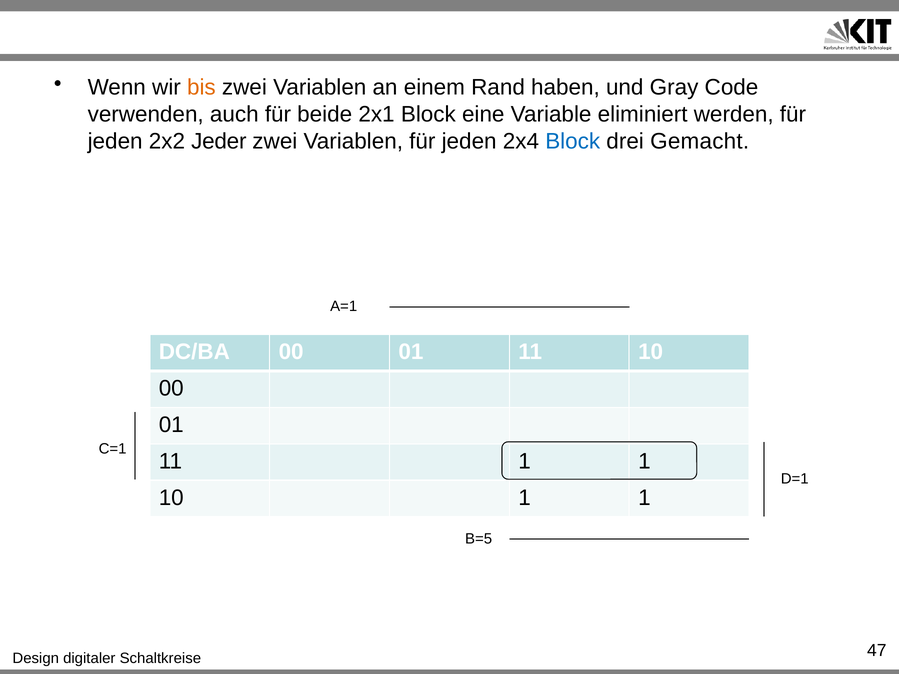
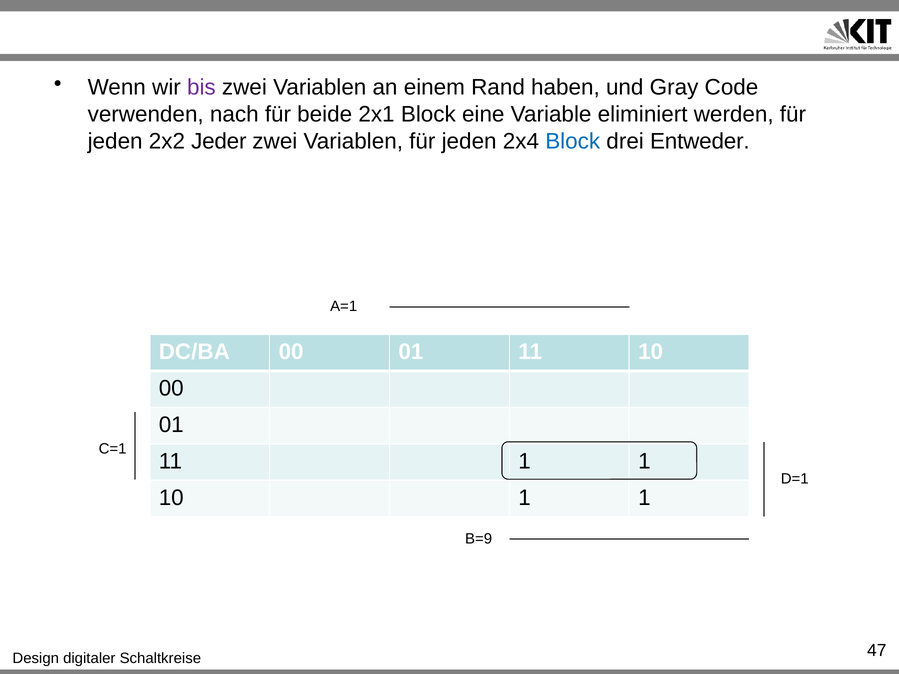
bis colour: orange -> purple (201, 88)
auch: auch -> nach (234, 115)
Gemacht: Gemacht -> Entweder (700, 142)
B=5: B=5 -> B=9 (479, 539)
